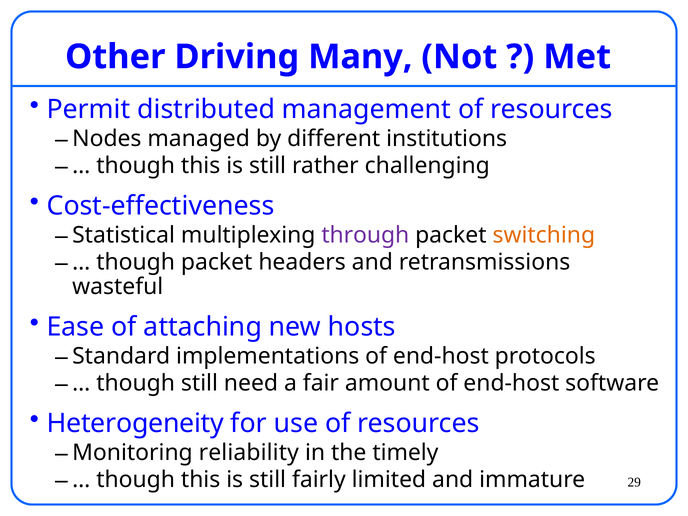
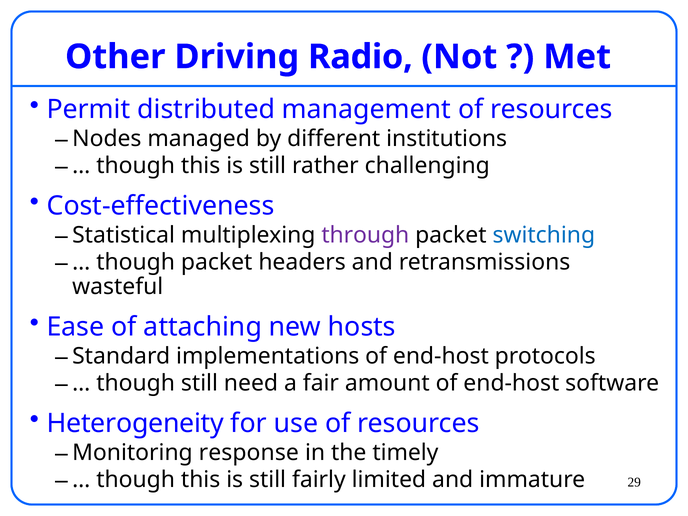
Many: Many -> Radio (360, 57)
switching colour: orange -> blue (544, 235)
reliability: reliability -> response (249, 453)
